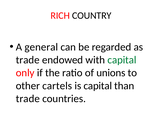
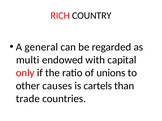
trade: trade -> multi (28, 60)
capital colour: green -> black (122, 60)
cartels: cartels -> causes (57, 86)
is capital: capital -> cartels (98, 86)
